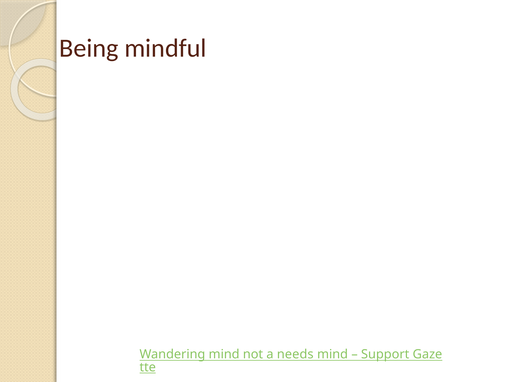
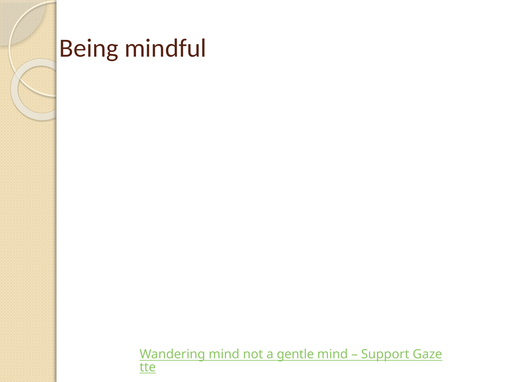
needs: needs -> gentle (295, 355)
